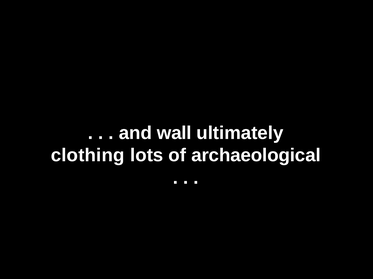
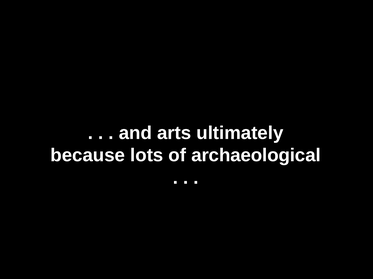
wall: wall -> arts (174, 133)
clothing: clothing -> because (88, 156)
